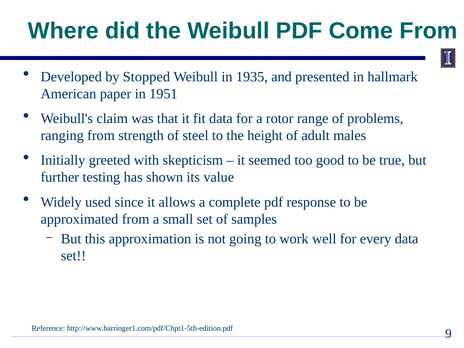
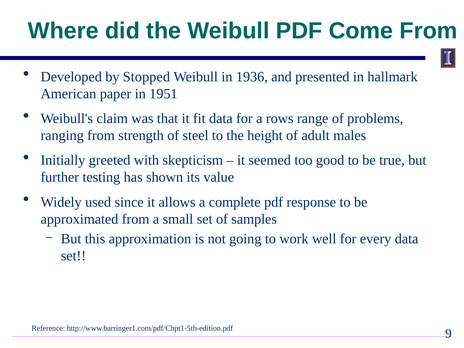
1935: 1935 -> 1936 (252, 77)
rotor: rotor -> rows (280, 119)
